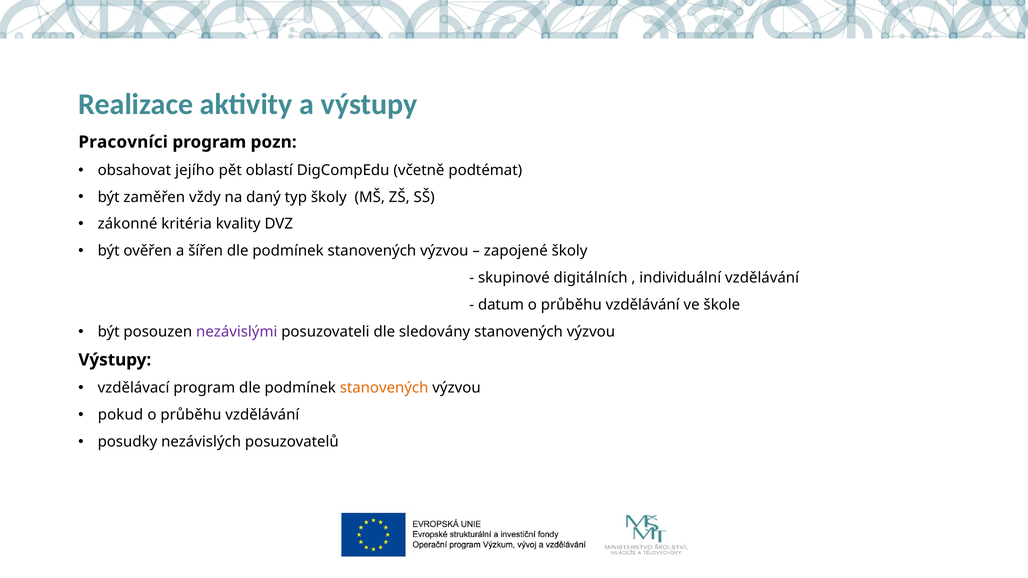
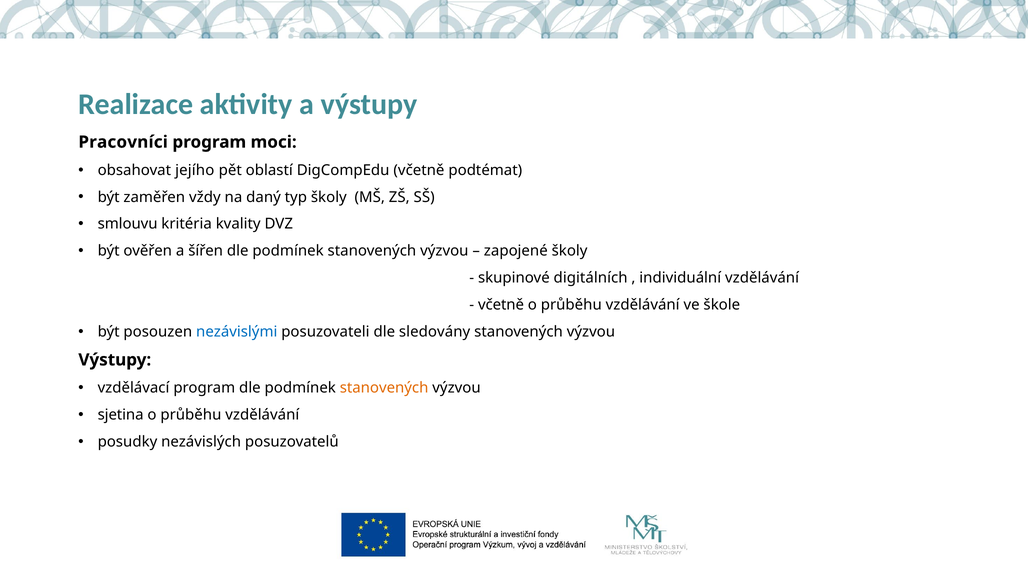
pozn: pozn -> moci (274, 142)
zákonné: zákonné -> smlouvu (128, 224)
datum: datum -> včetně (501, 305)
nezávislými colour: purple -> blue (237, 332)
pokud: pokud -> sjetina (121, 415)
